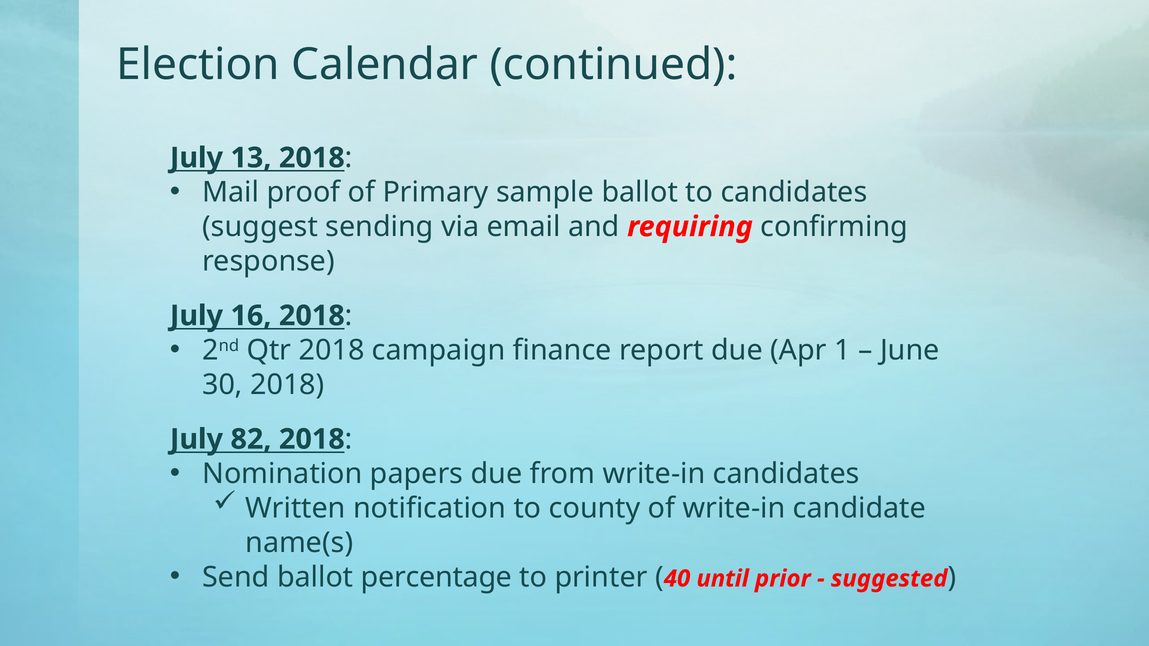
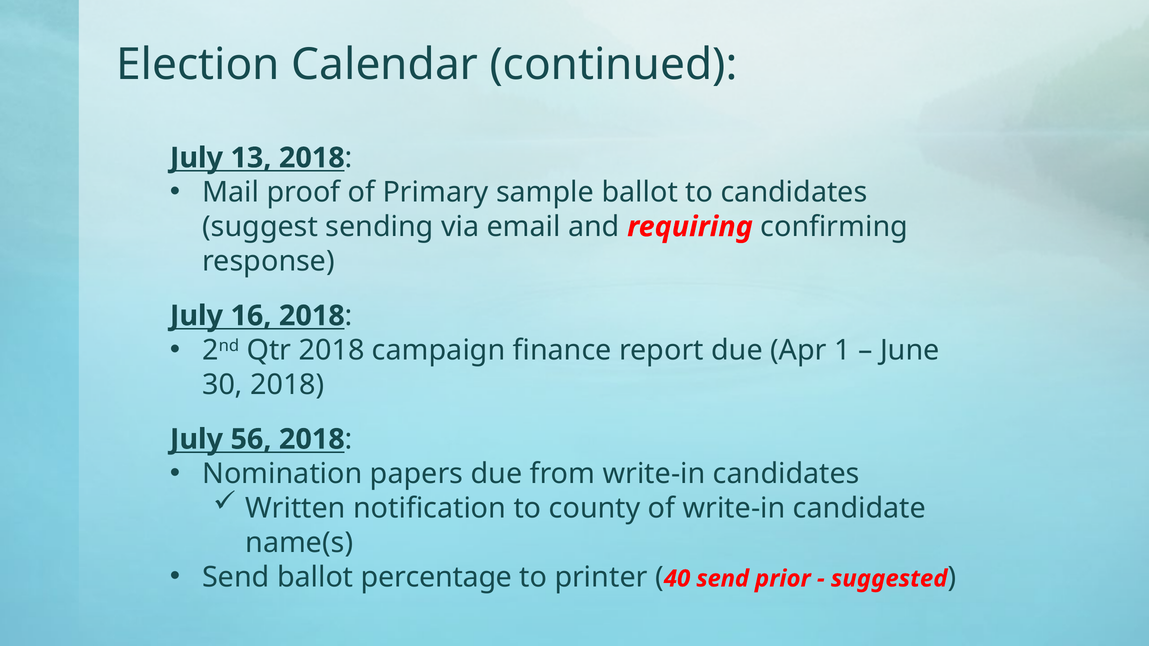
82: 82 -> 56 (251, 440)
40 until: until -> send (723, 579)
